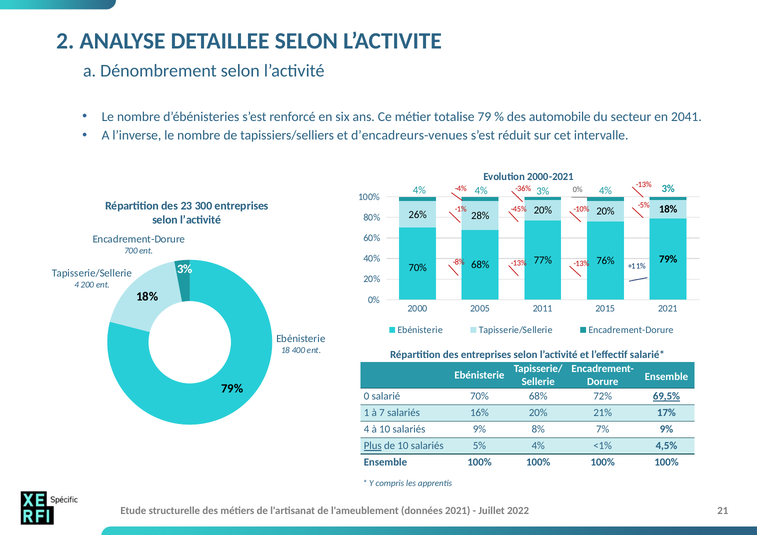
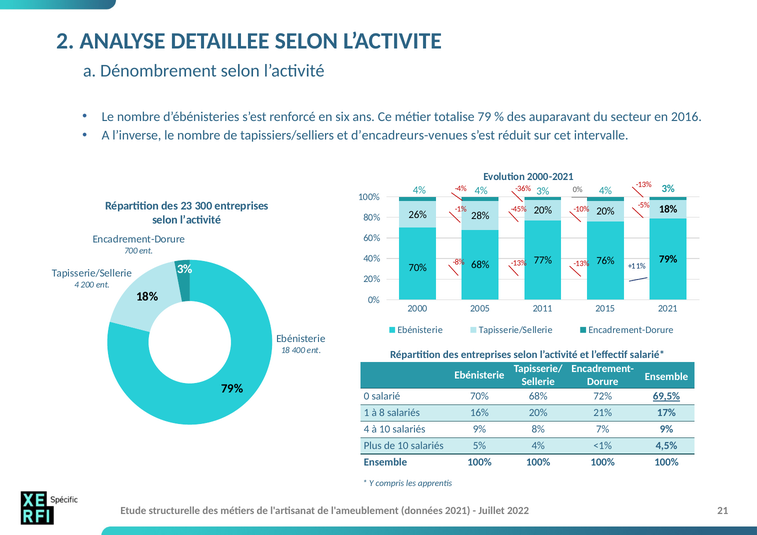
automobile: automobile -> auparavant (560, 117)
2041: 2041 -> 2016 (686, 117)
7: 7 -> 8 (382, 413)
Plus underline: present -> none (373, 446)
